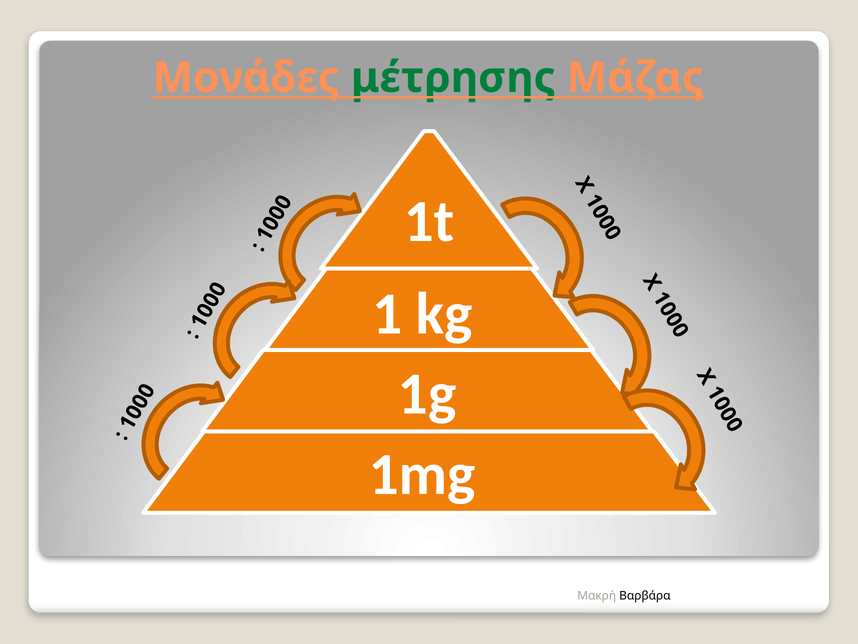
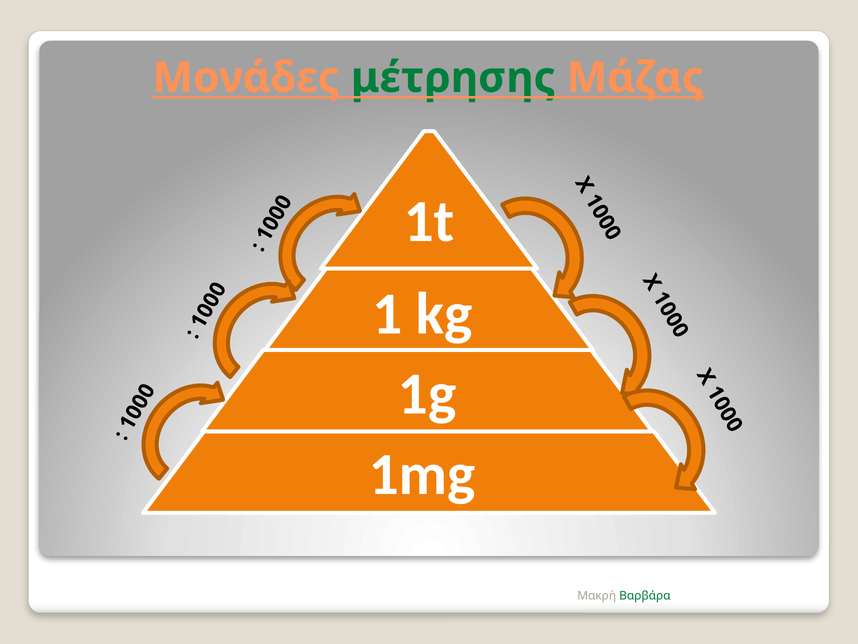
Βαρβάρα colour: black -> green (645, 595)
